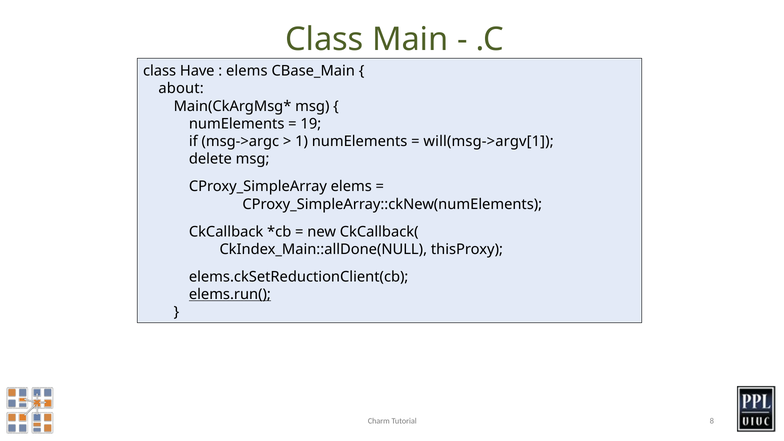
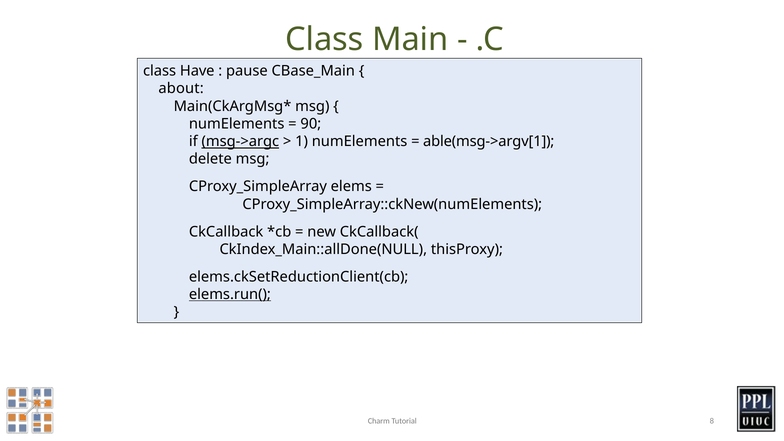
elems: elems -> pause (247, 71)
19: 19 -> 90 (311, 124)
msg->argc underline: none -> present (240, 141)
will(msg->argv[1: will(msg->argv[1 -> able(msg->argv[1 (489, 141)
